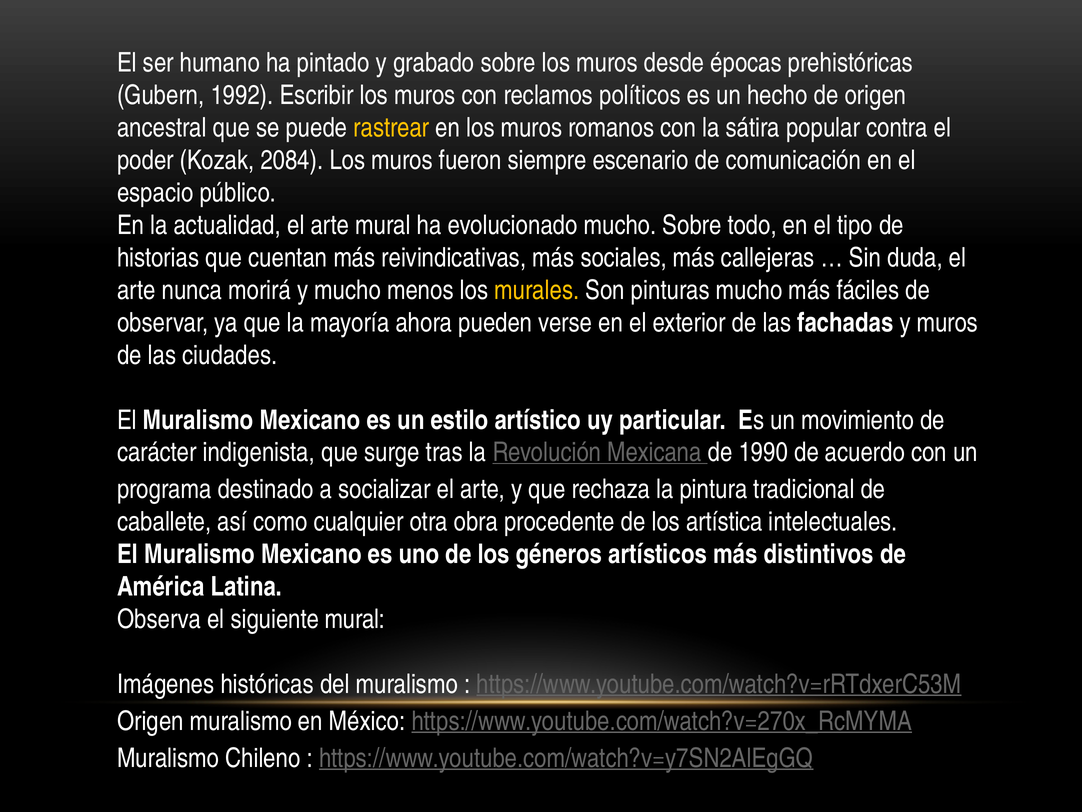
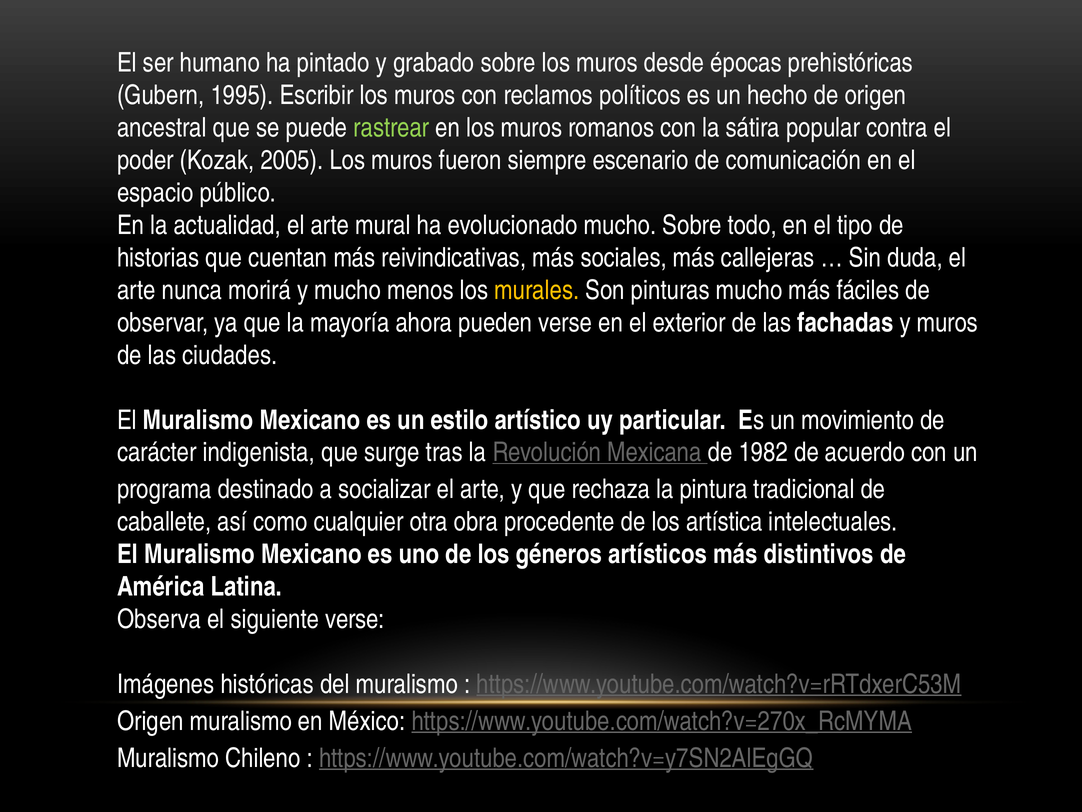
1992: 1992 -> 1995 (242, 95)
rastrear colour: yellow -> light green (391, 128)
2084: 2084 -> 2005 (292, 160)
1990: 1990 -> 1982 (763, 452)
siguiente mural: mural -> verse (355, 619)
